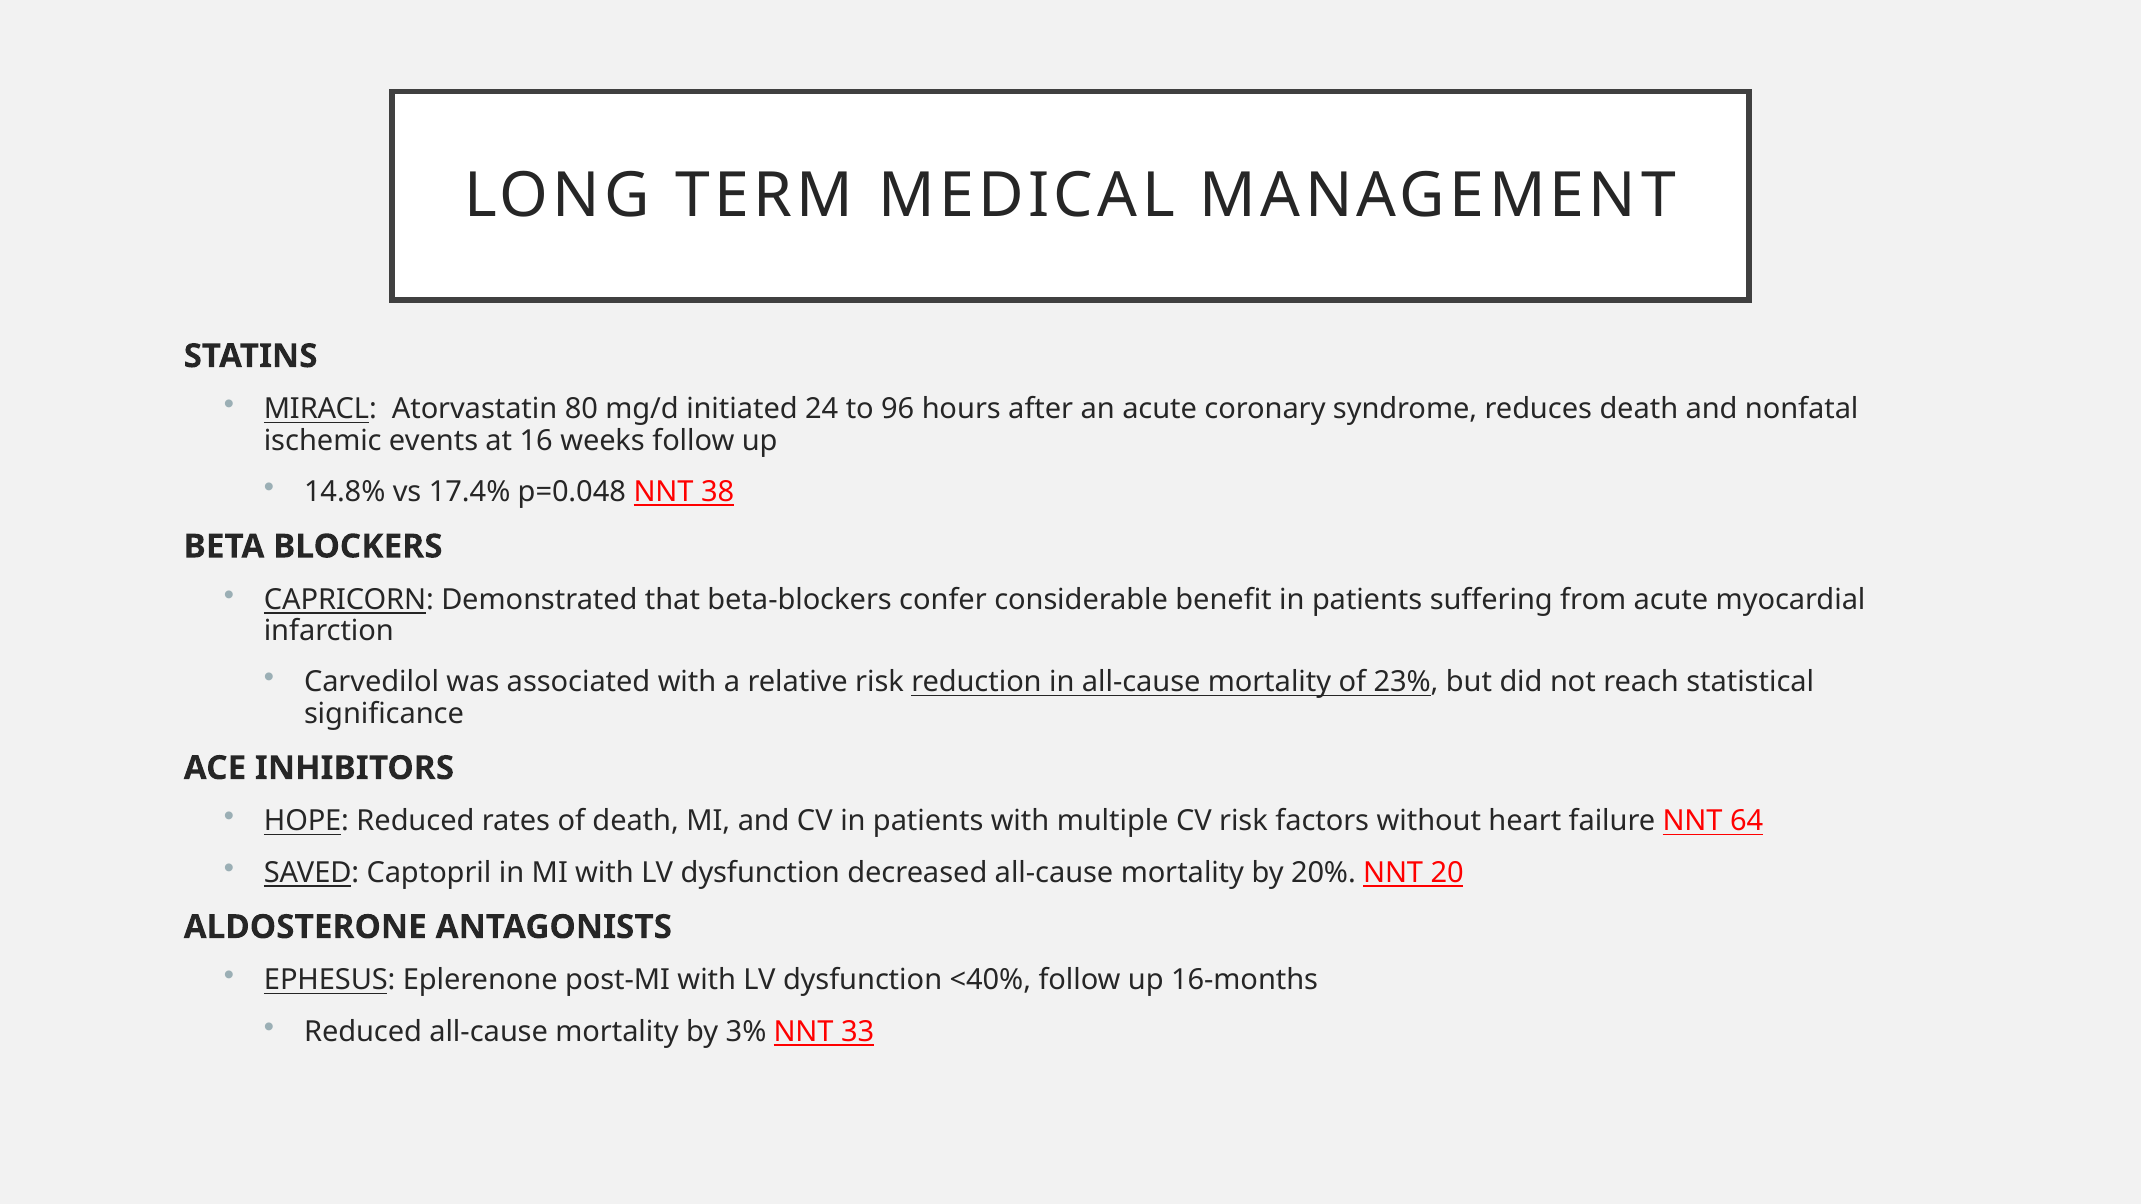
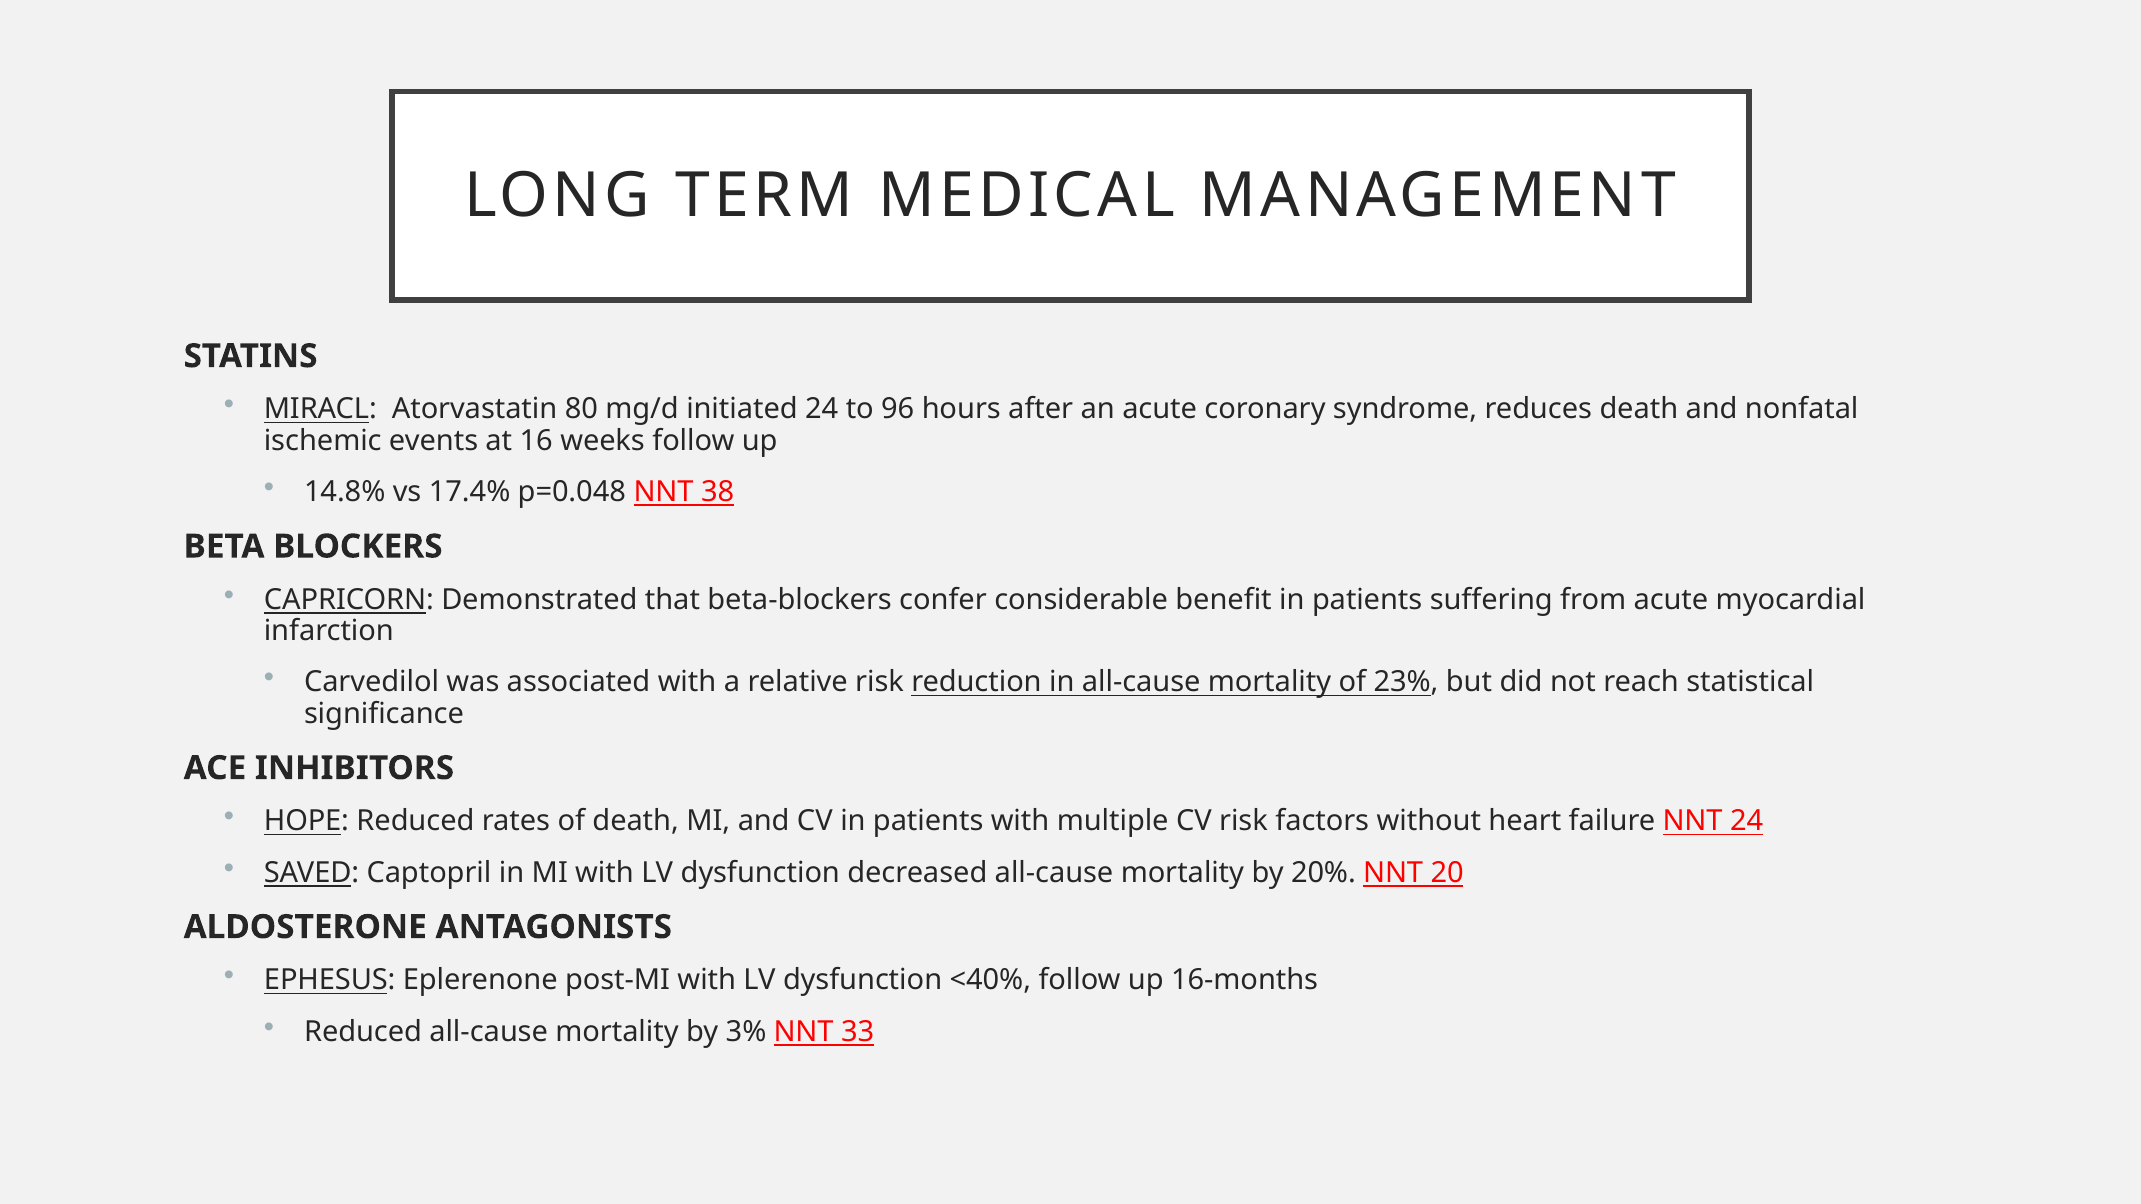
NNT 64: 64 -> 24 (1747, 822)
